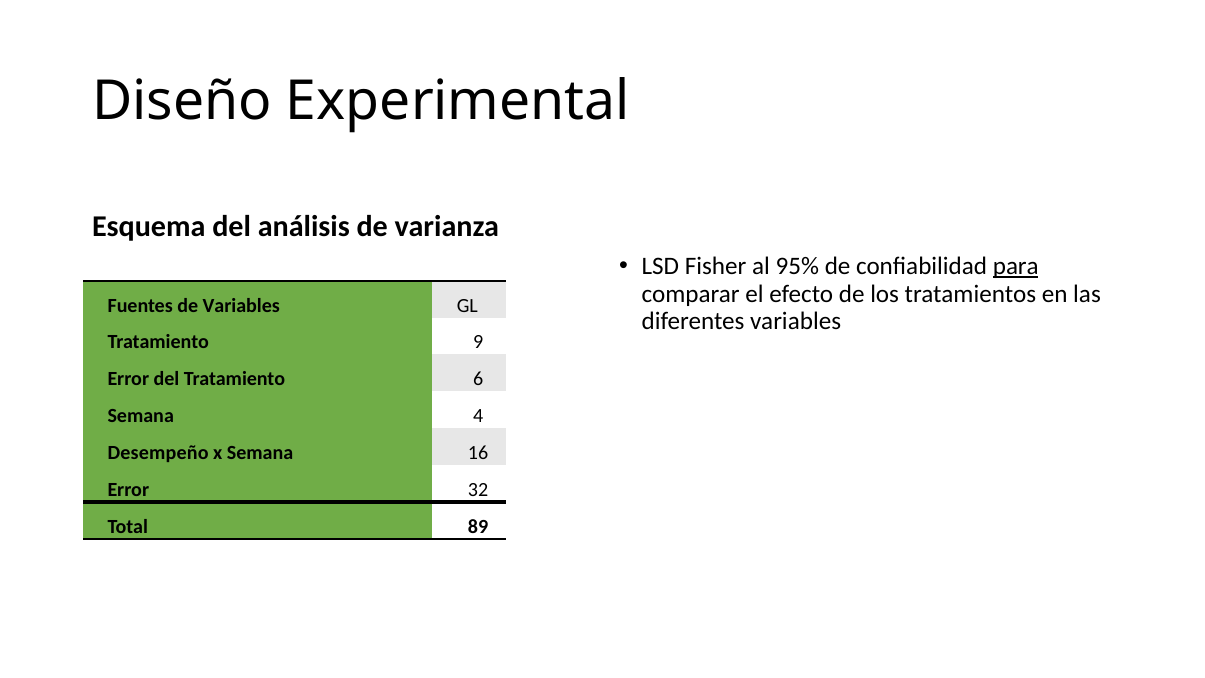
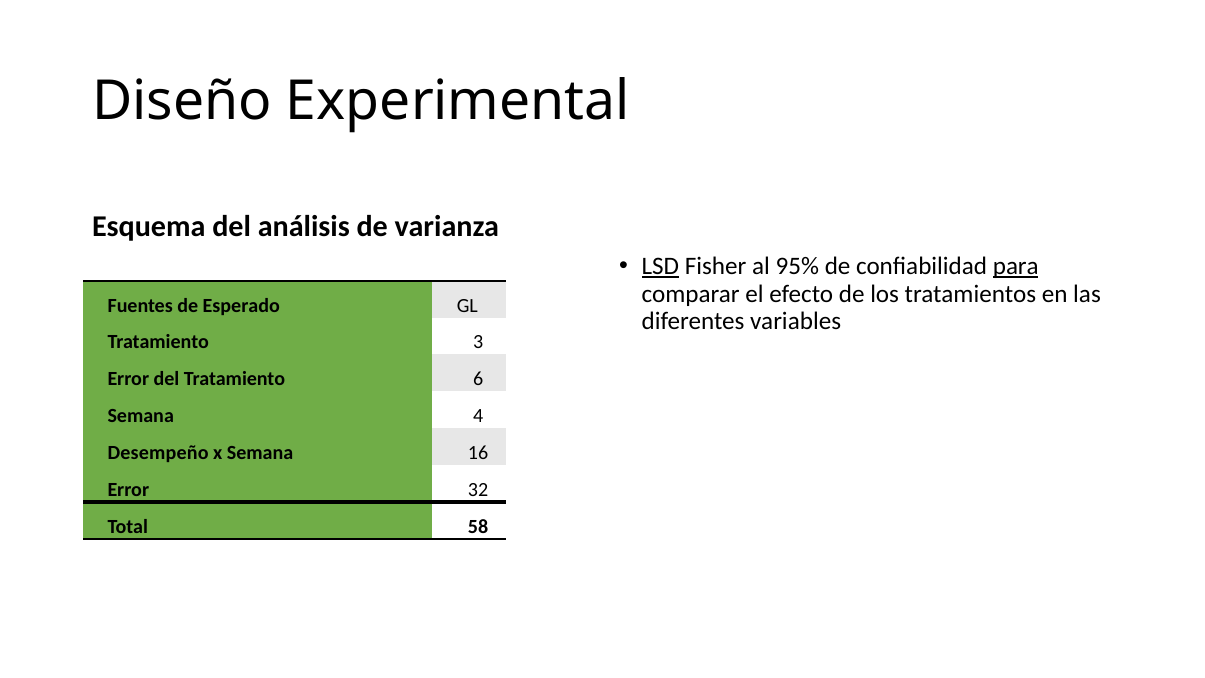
LSD underline: none -> present (660, 266)
de Variables: Variables -> Esperado (241, 305)
9: 9 -> 3 (478, 342)
89: 89 -> 58 (478, 527)
